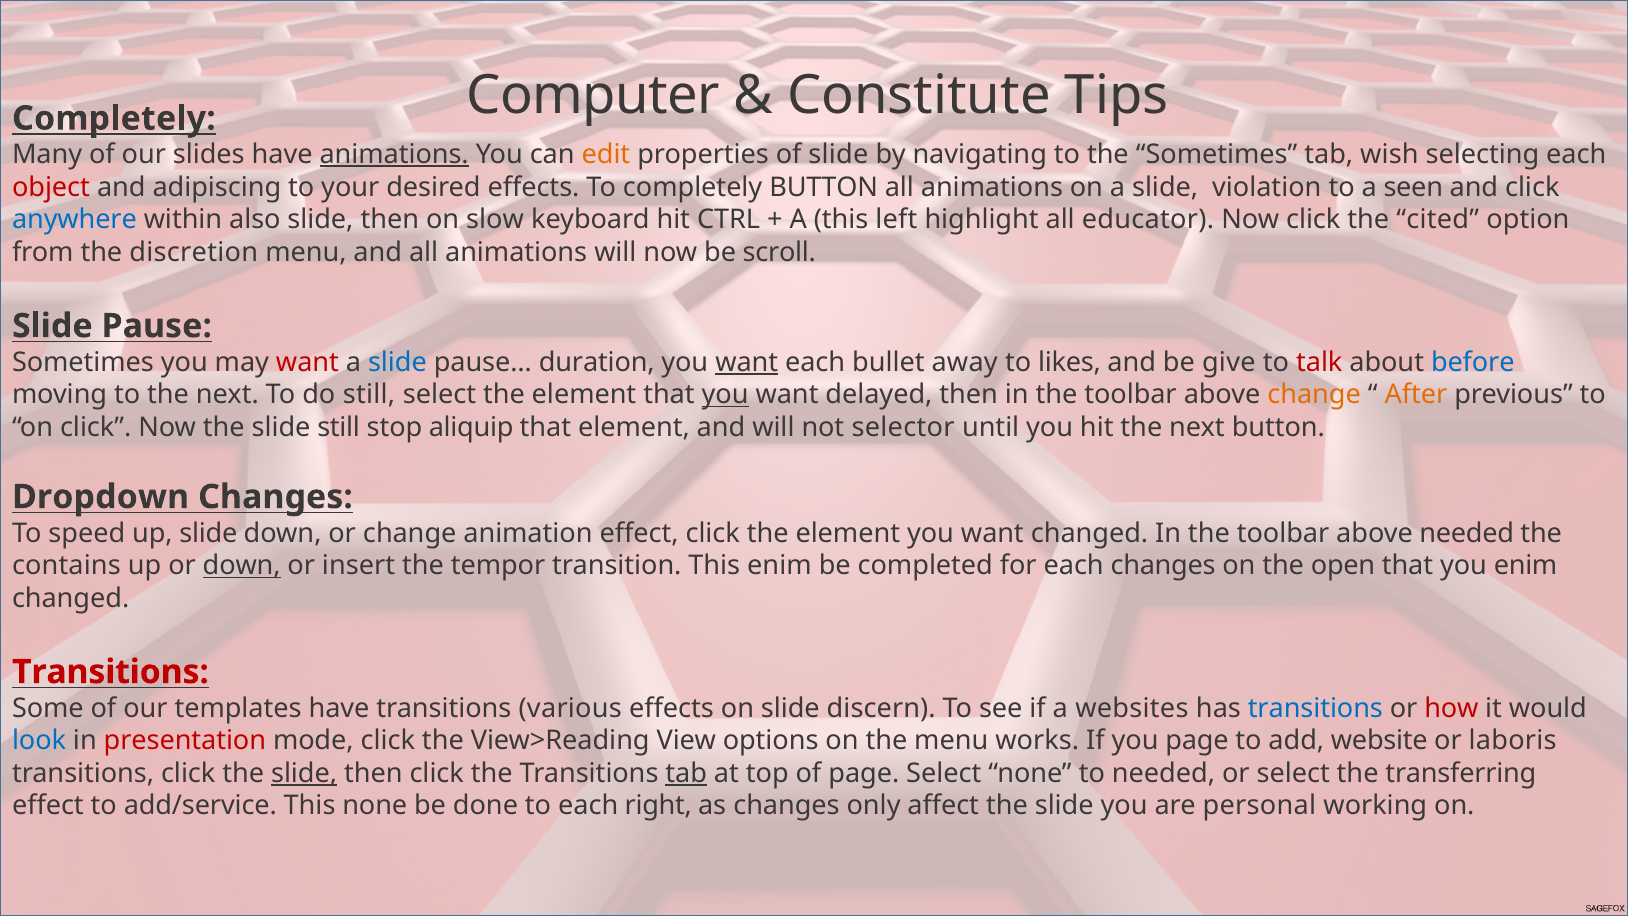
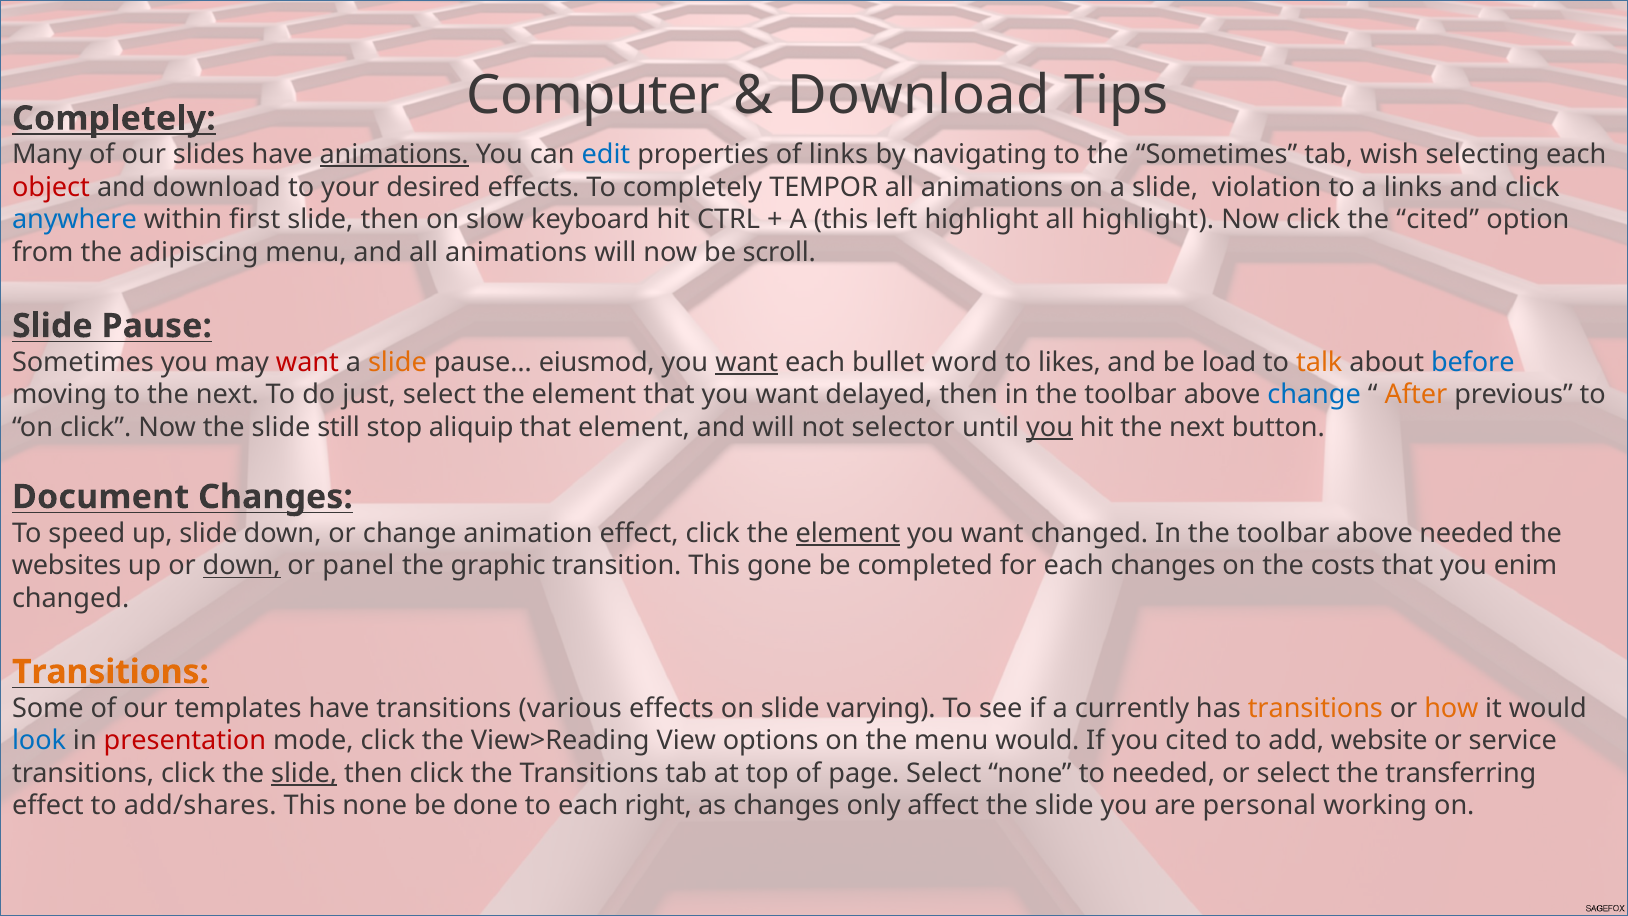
Constitute: Constitute -> Download (919, 96)
edit colour: orange -> blue (606, 155)
of slide: slide -> links (838, 155)
and adipiscing: adipiscing -> download (217, 187)
completely BUTTON: BUTTON -> TEMPOR (824, 187)
a seen: seen -> links (1413, 187)
also: also -> first (255, 220)
all educator: educator -> highlight (1148, 220)
discretion: discretion -> adipiscing (194, 252)
slide colour: blue -> orange (397, 362)
duration: duration -> eiusmod (597, 362)
away: away -> word (965, 362)
give: give -> load (1229, 362)
talk colour: red -> orange (1319, 362)
do still: still -> just (369, 395)
you underline: present -> none (725, 395)
change colour: orange -> blue (1314, 395)
you underline: none -> present (1050, 427)
Dropdown: Dropdown -> Document (101, 497)
element underline: none -> present (848, 533)
contains: contains -> websites (67, 565)
insert: insert -> panel (358, 565)
tempor: tempor -> graphic (498, 565)
This enim: enim -> gone (780, 565)
open: open -> costs (1343, 565)
Transitions colour: red -> orange (110, 672)
discern: discern -> varying (881, 708)
websites: websites -> currently (1132, 708)
transitions colour: blue -> orange (1315, 708)
how colour: red -> orange (1451, 708)
menu works: works -> would (1037, 740)
you page: page -> cited (1197, 740)
laboris: laboris -> service (1513, 740)
tab underline: present -> none (686, 773)
add/service: add/service -> add/shares (200, 806)
